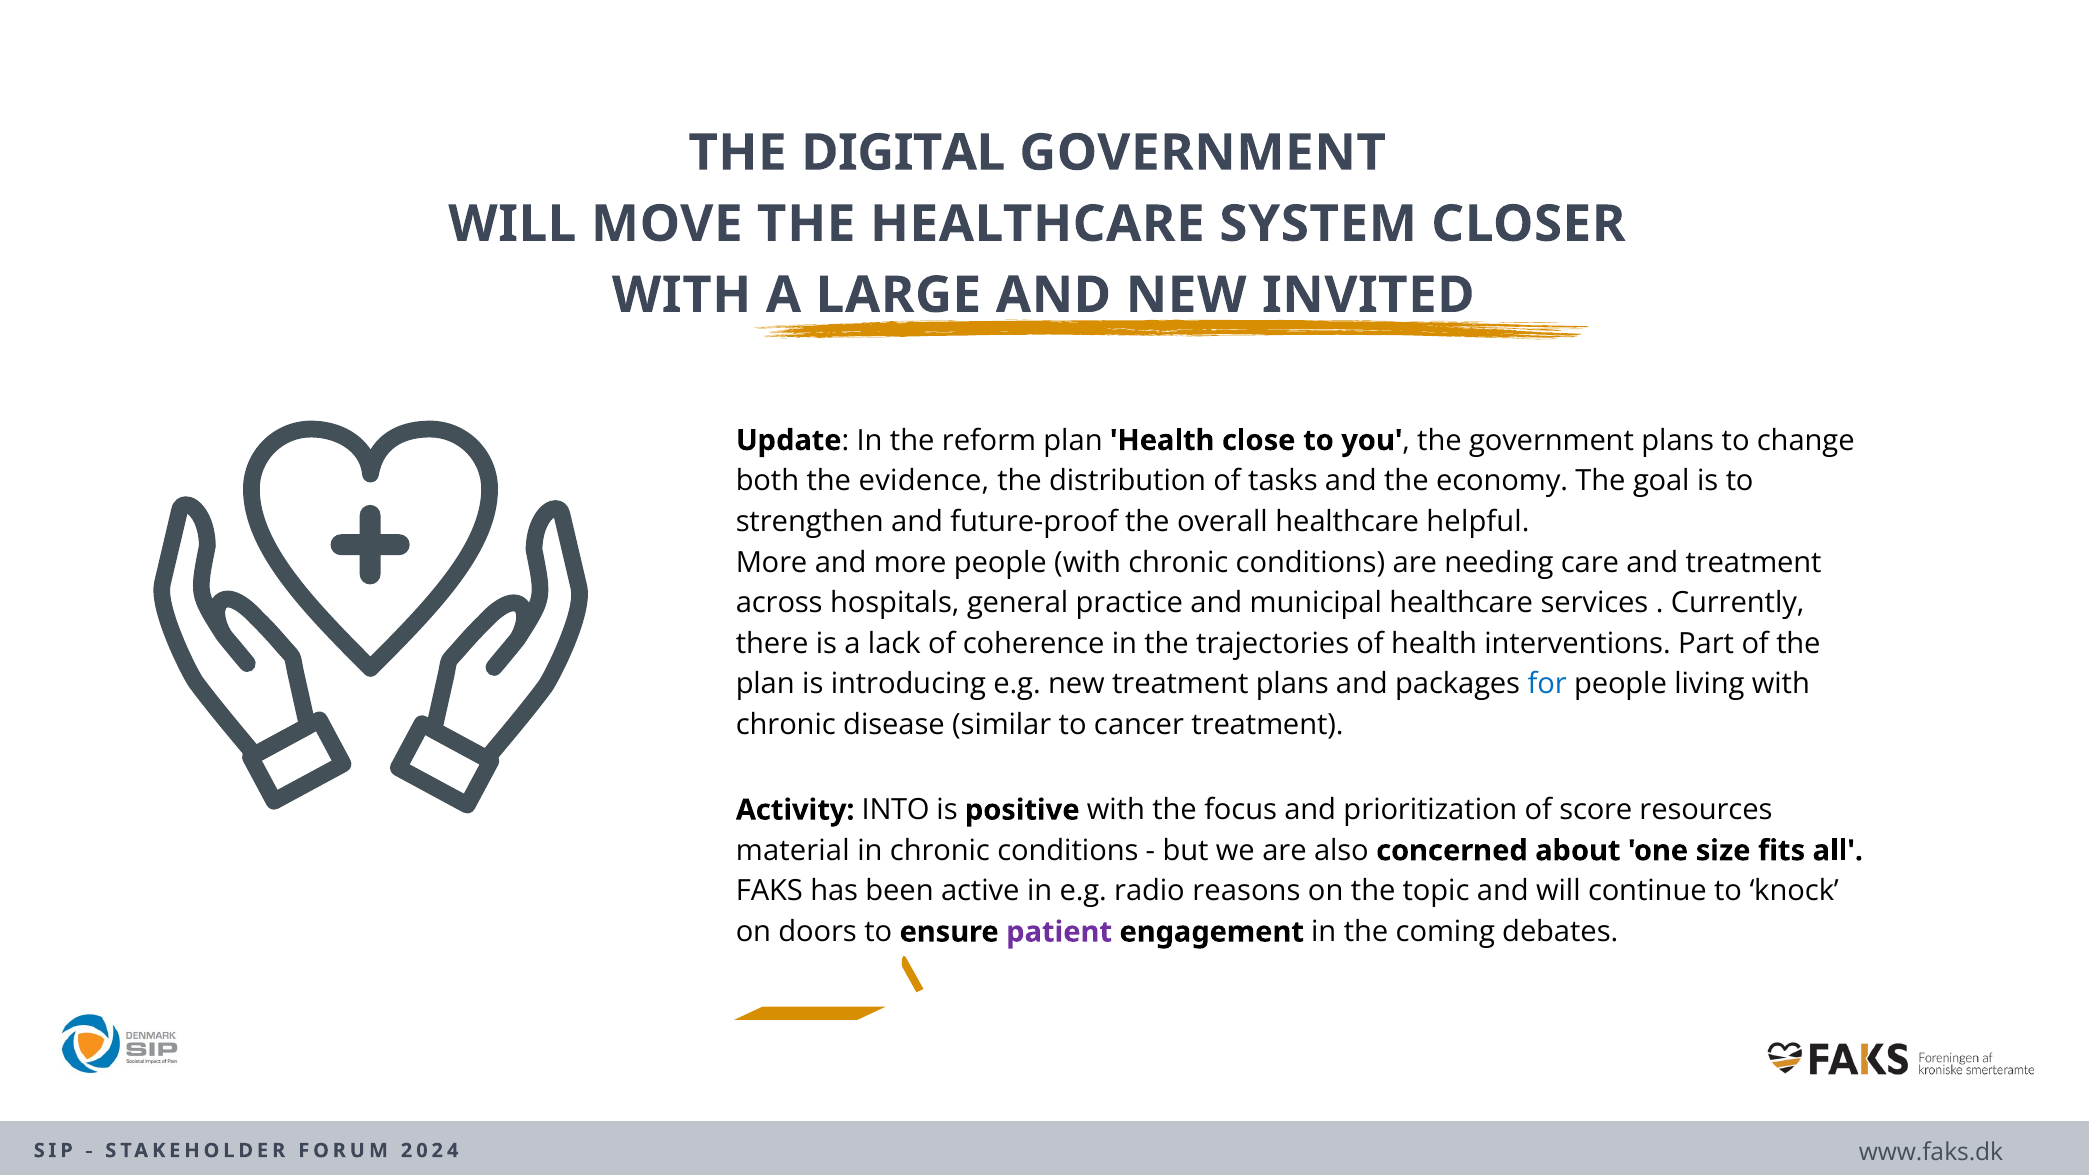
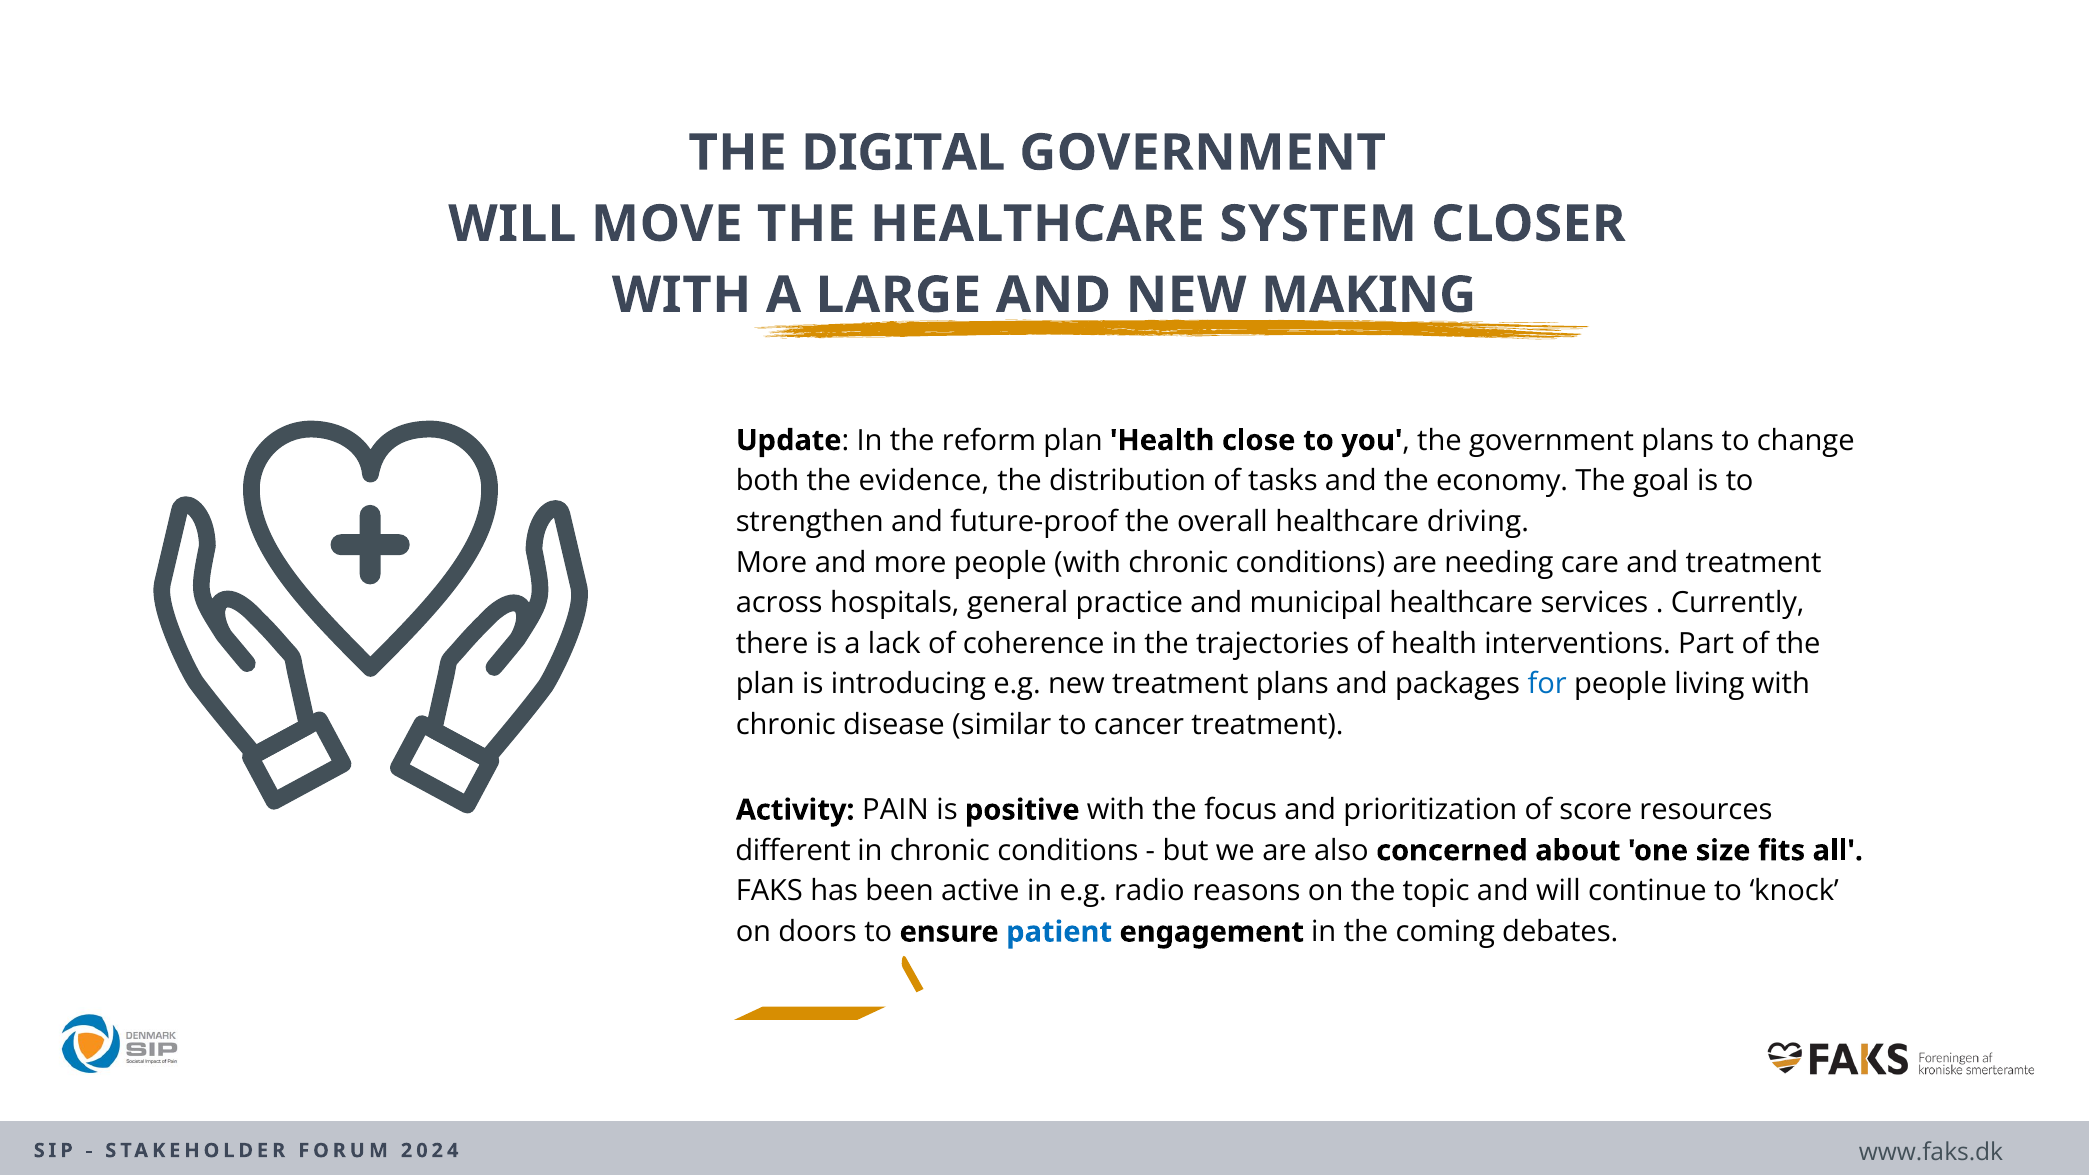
INVITED: INVITED -> MAKING (1369, 295)
helpful: helpful -> driving (1478, 522)
INTO: INTO -> PAIN (895, 810)
material: material -> different (793, 851)
patient colour: purple -> blue (1059, 932)
